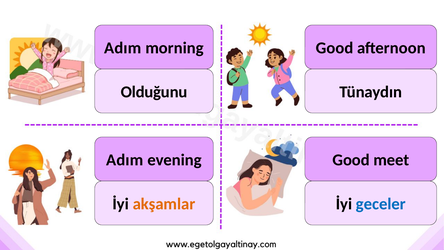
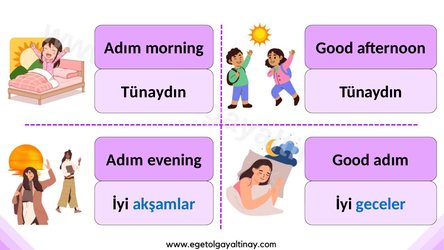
Olduğunu: Olduğunu -> Tünaydın (154, 92)
Good meet: meet -> adım (391, 160)
akşamlar colour: orange -> blue (164, 204)
